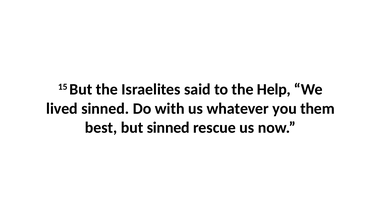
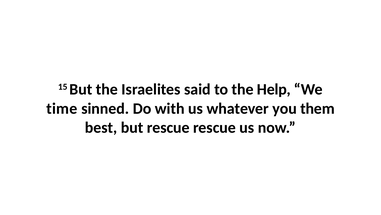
lived: lived -> time (62, 108)
but sinned: sinned -> rescue (168, 127)
